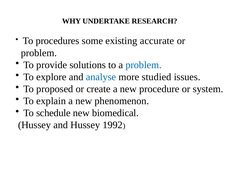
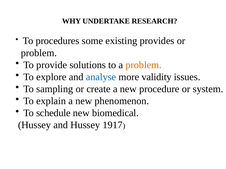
accurate: accurate -> provides (157, 41)
problem colour: blue -> orange (144, 65)
studied: studied -> validity (157, 77)
proposed: proposed -> sampling (55, 89)
1992: 1992 -> 1917 (113, 125)
